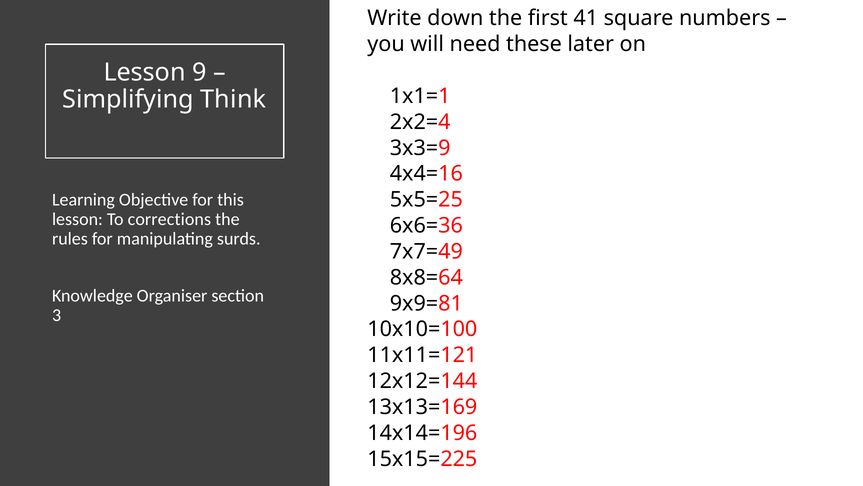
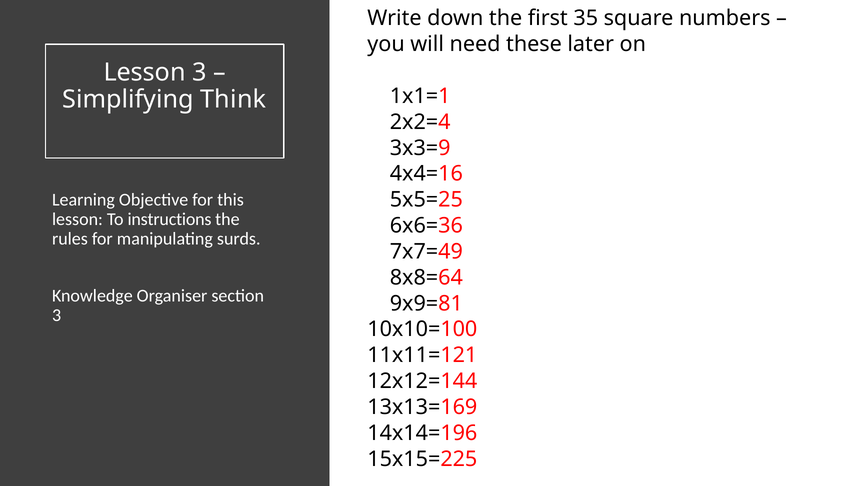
41: 41 -> 35 (586, 18)
Lesson 9: 9 -> 3 (199, 72)
corrections: corrections -> instructions (170, 219)
